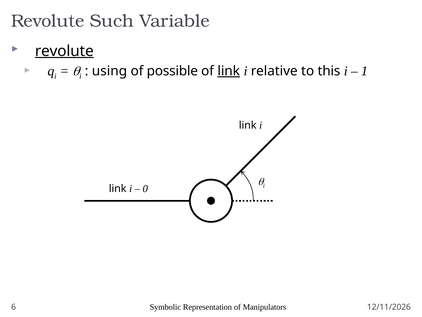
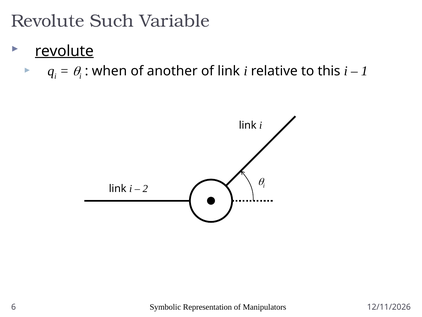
using: using -> when (109, 71)
possible: possible -> another (172, 71)
link underline: present -> none (229, 71)
0: 0 -> 2 (145, 188)
